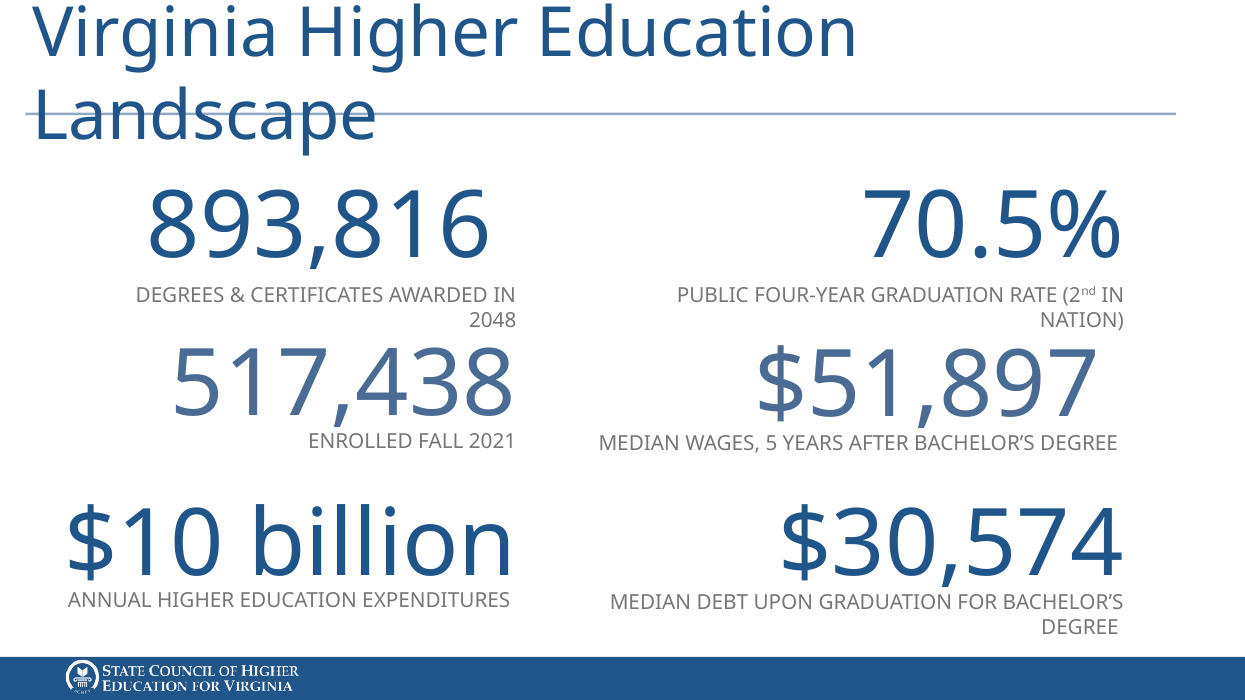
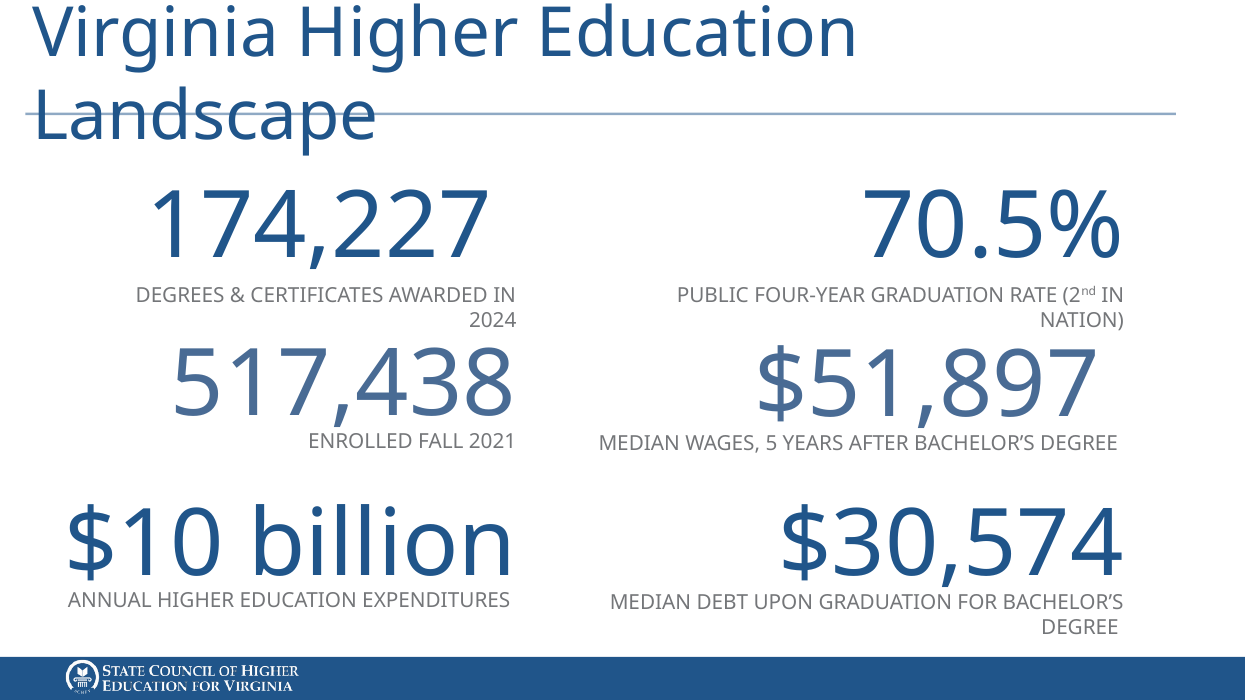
893,816: 893,816 -> 174,227 (319, 227)
2048: 2048 -> 2024 (493, 320)
